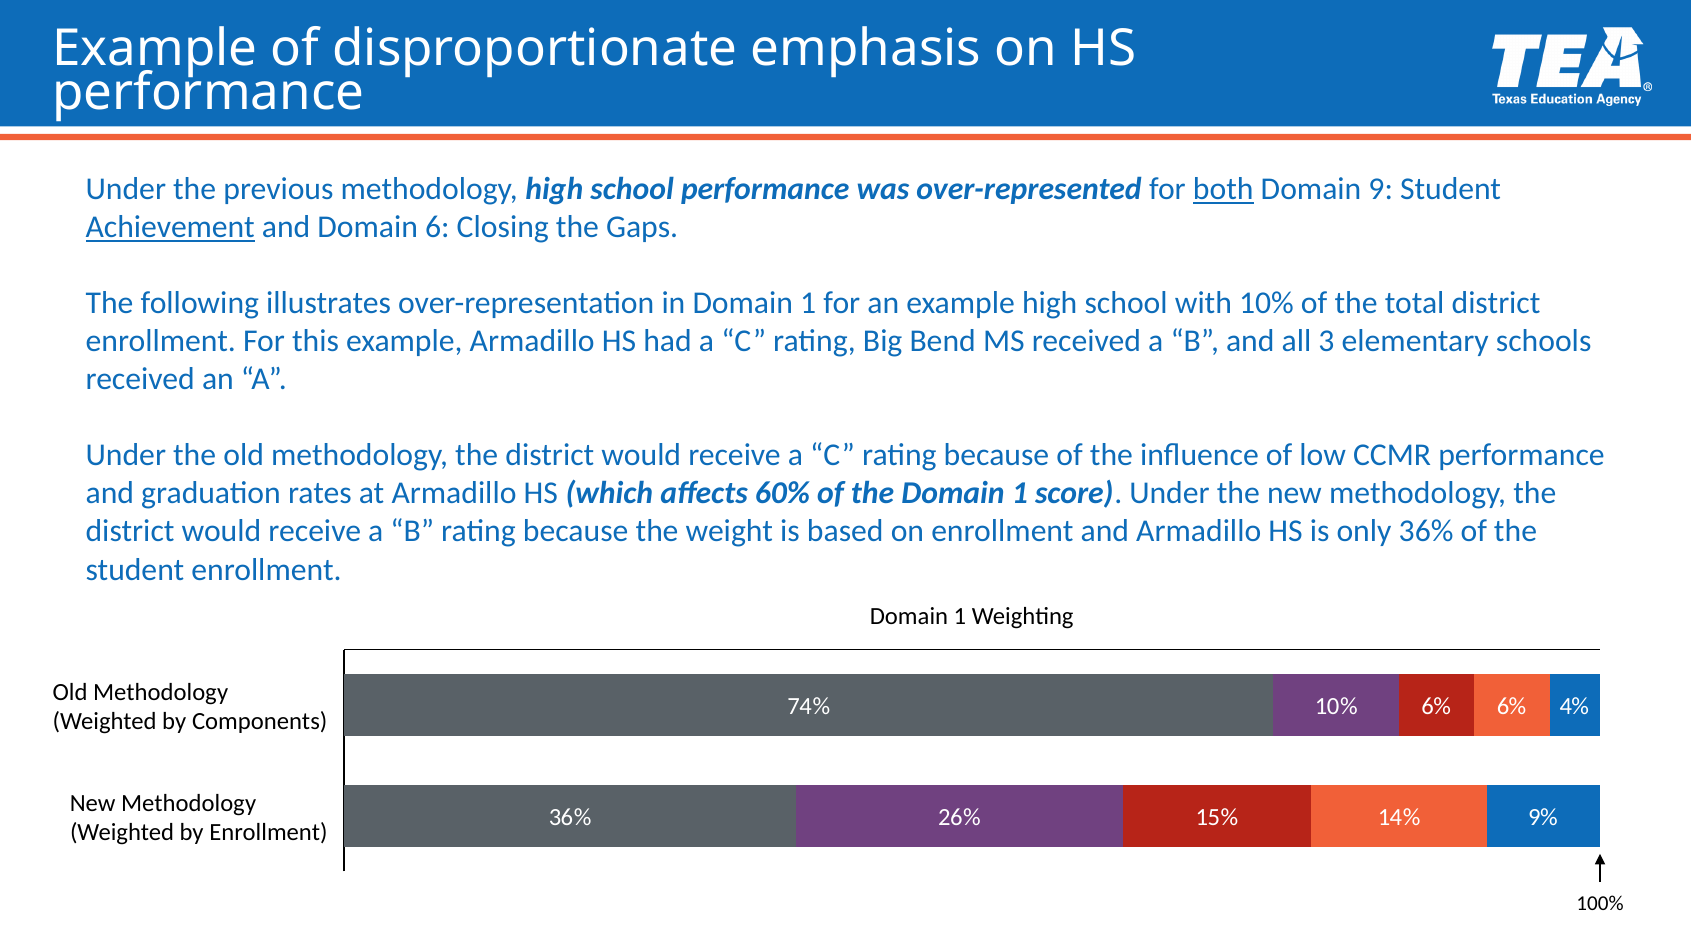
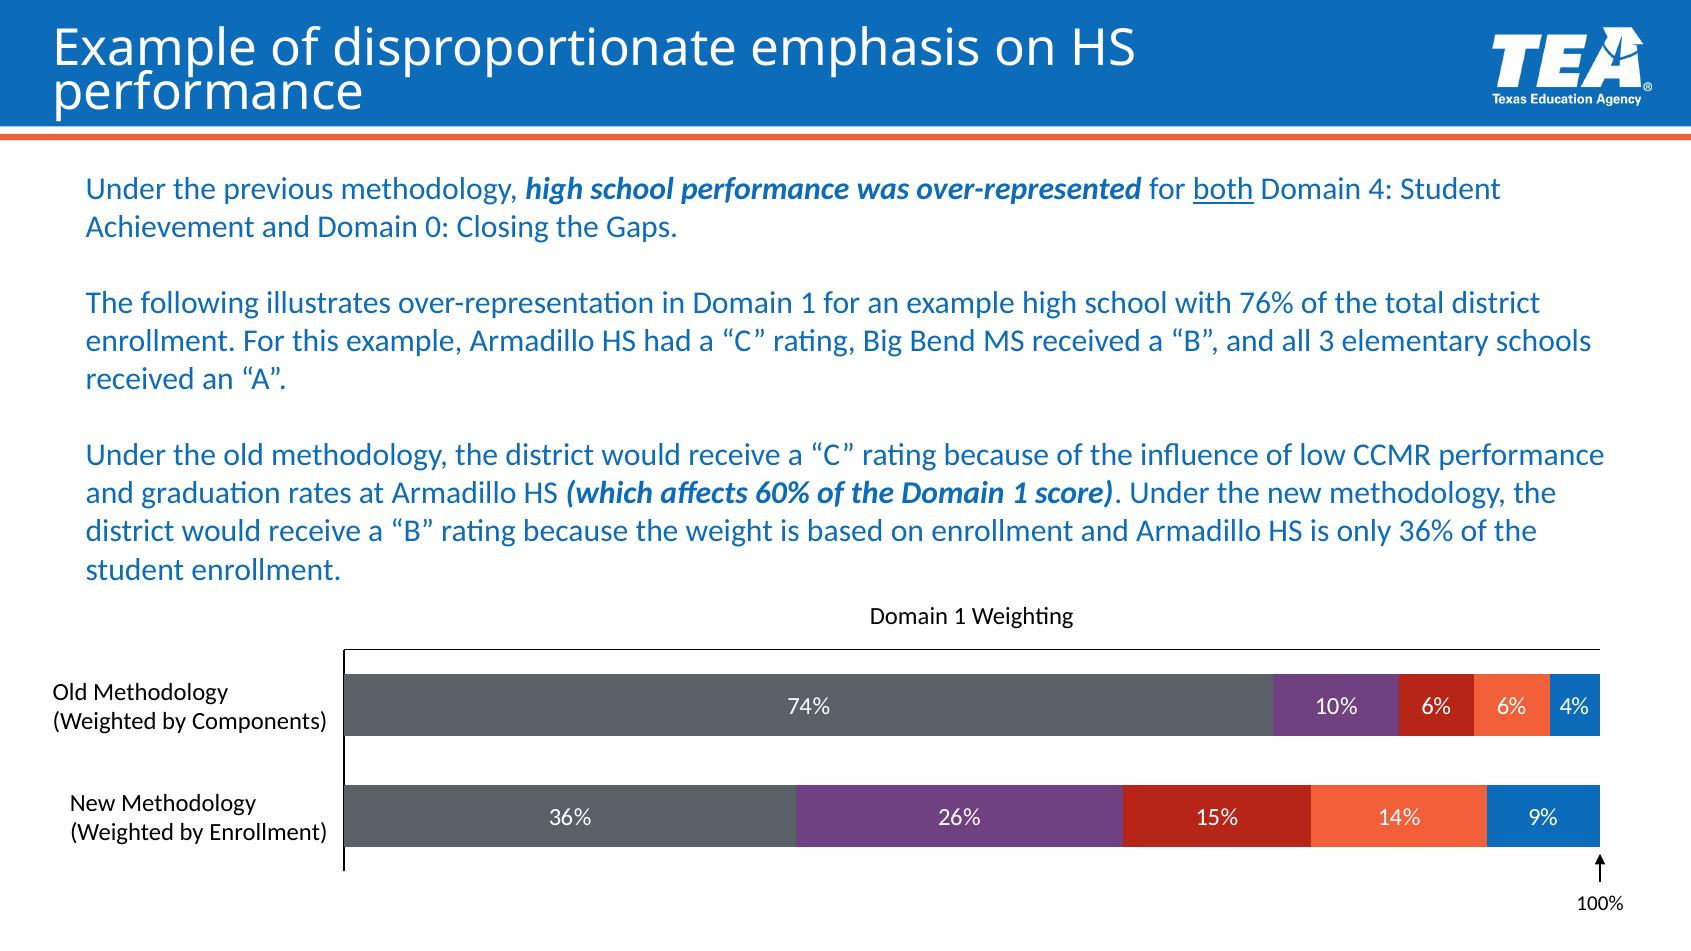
9: 9 -> 4 (1381, 189)
Achievement underline: present -> none (170, 227)
6: 6 -> 0 (437, 227)
with 10%: 10% -> 76% (1266, 303)
